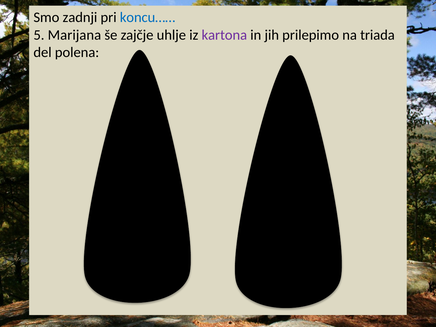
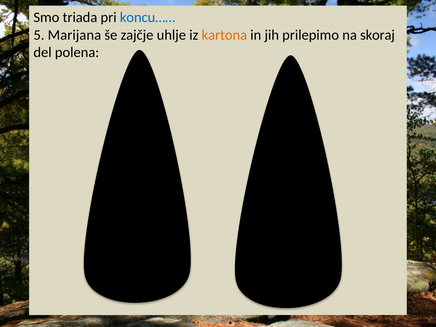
zadnji: zadnji -> triada (80, 17)
kartona colour: purple -> orange (224, 35)
triada: triada -> skoraj (377, 35)
